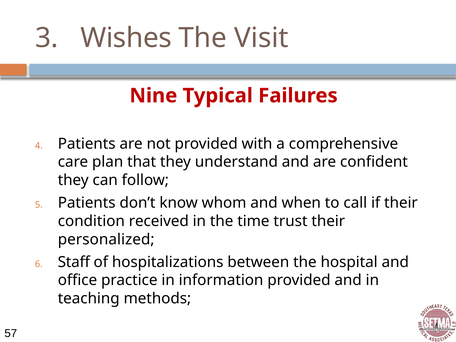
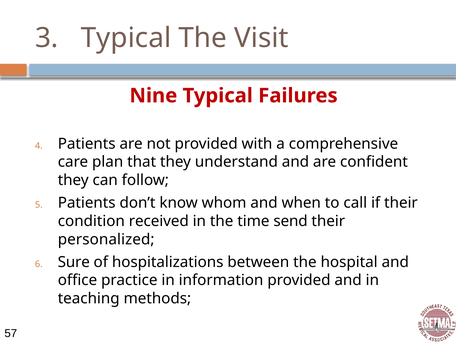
3 Wishes: Wishes -> Typical (126, 38)
trust: trust -> send (291, 221)
Staff: Staff -> Sure (74, 262)
